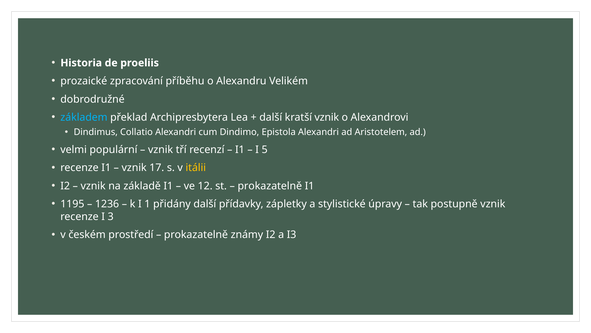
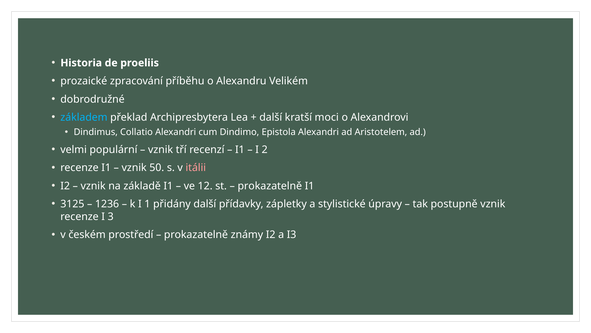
kratší vznik: vznik -> moci (327, 117)
5: 5 -> 2 (265, 149)
17: 17 -> 50 (157, 168)
itálii colour: yellow -> pink (196, 168)
1195: 1195 -> 3125 (72, 204)
